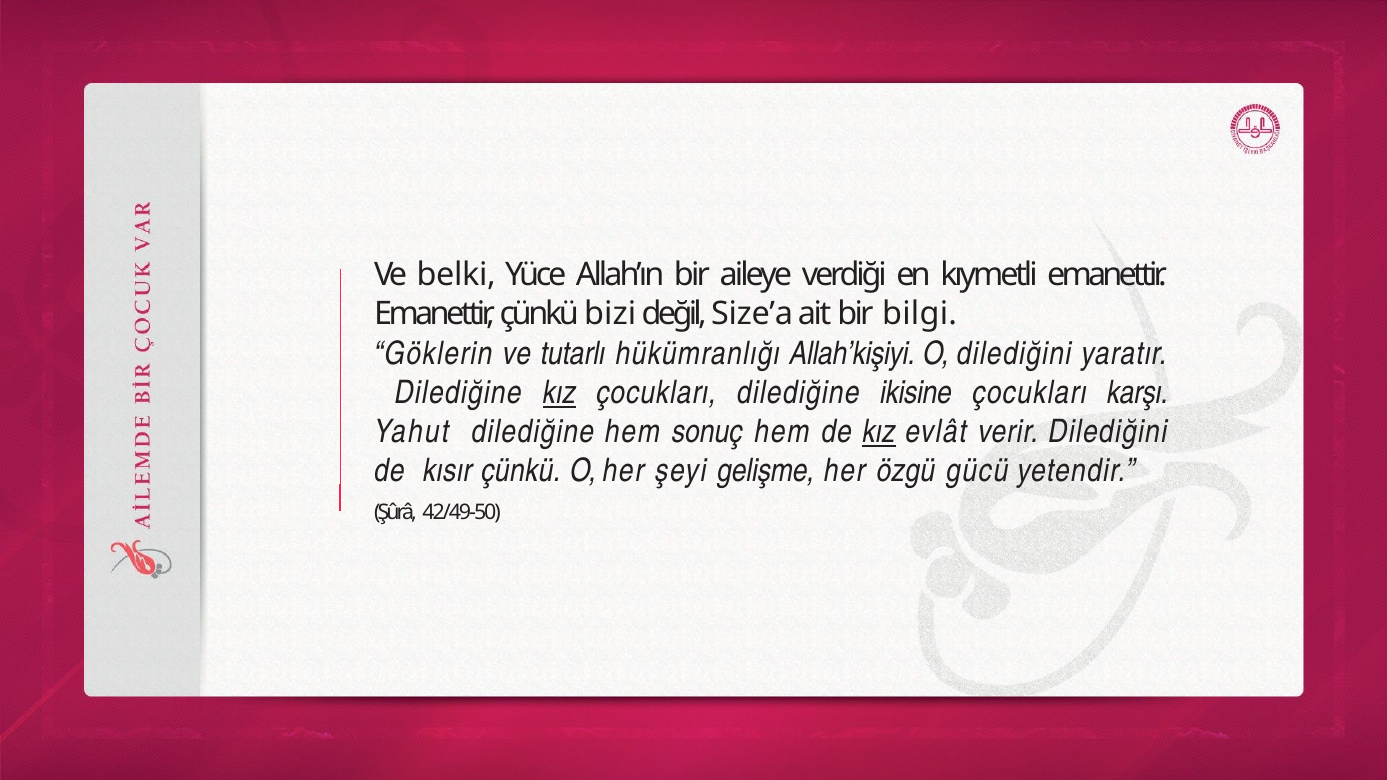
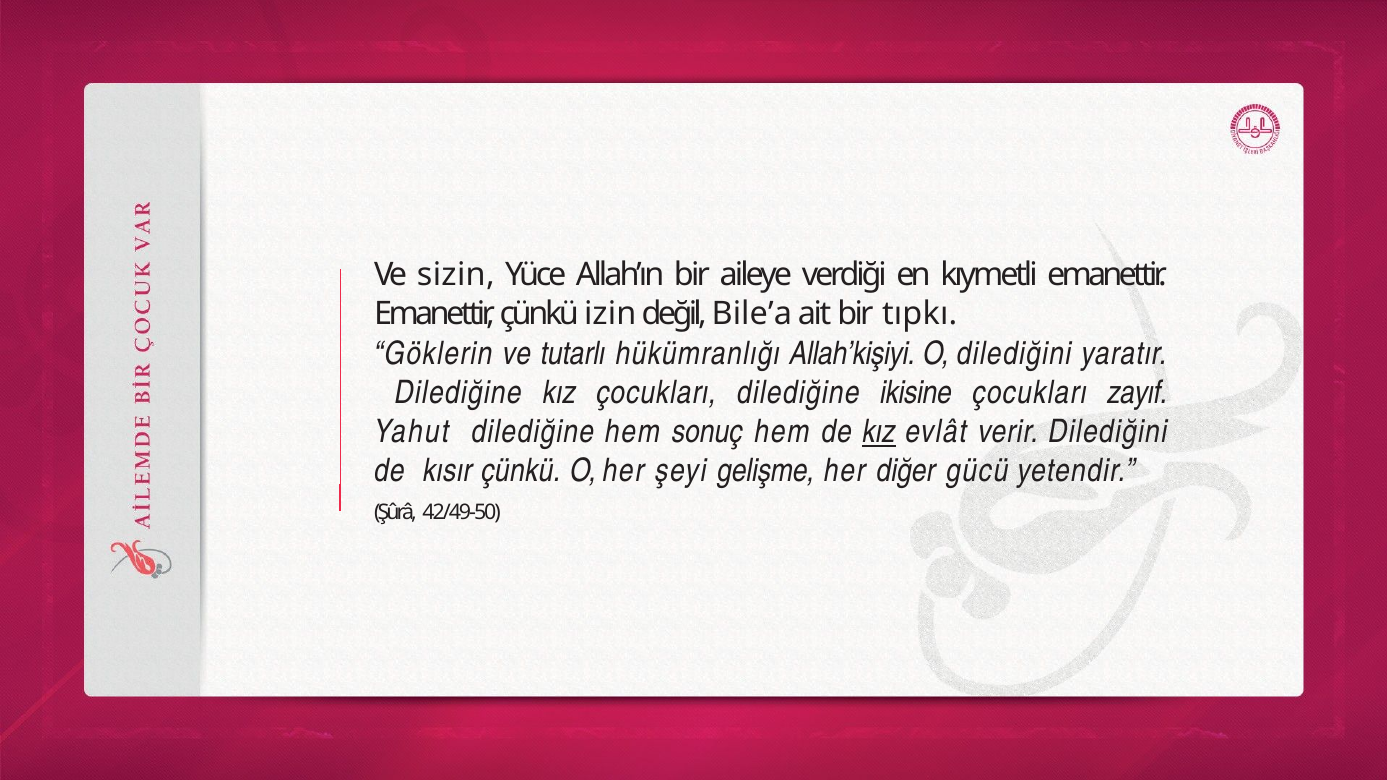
belki: belki -> sizin (456, 275)
bizi: bizi -> izin (610, 314)
Size’a: Size’a -> Bile’a (752, 314)
bilgi: bilgi -> tıpkı (920, 314)
kız underline: present -> none (559, 393)
karşı: karşı -> zayıf (1138, 393)
özgü: özgü -> diğer (906, 471)
